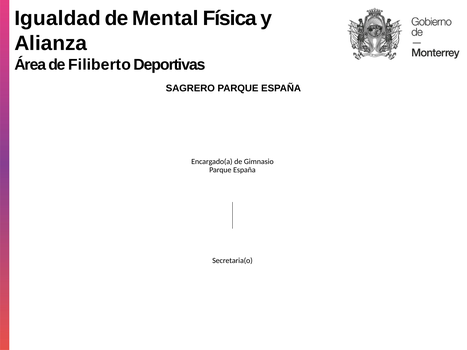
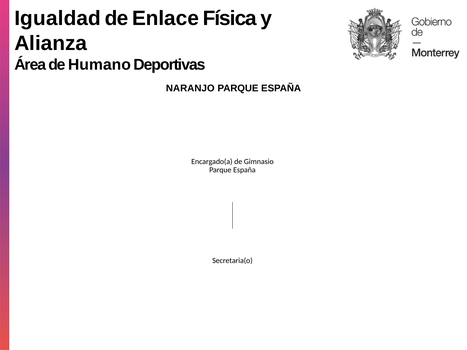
Mental: Mental -> Enlace (166, 18)
Filiberto: Filiberto -> Humano (100, 65)
SAGRERO: SAGRERO -> NARANJO (190, 88)
